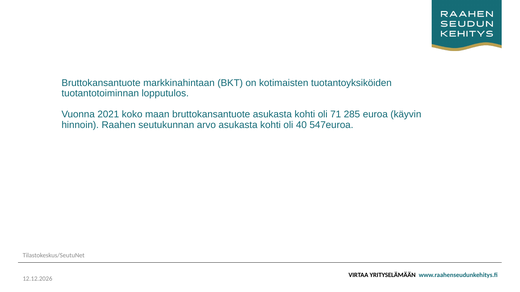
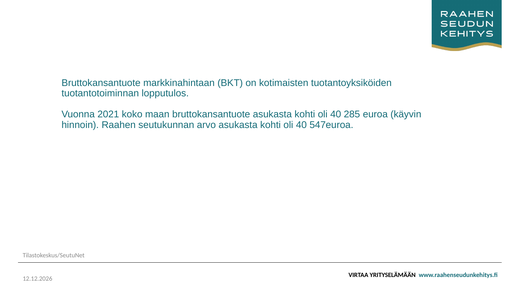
71: 71 -> 40 (336, 115)
